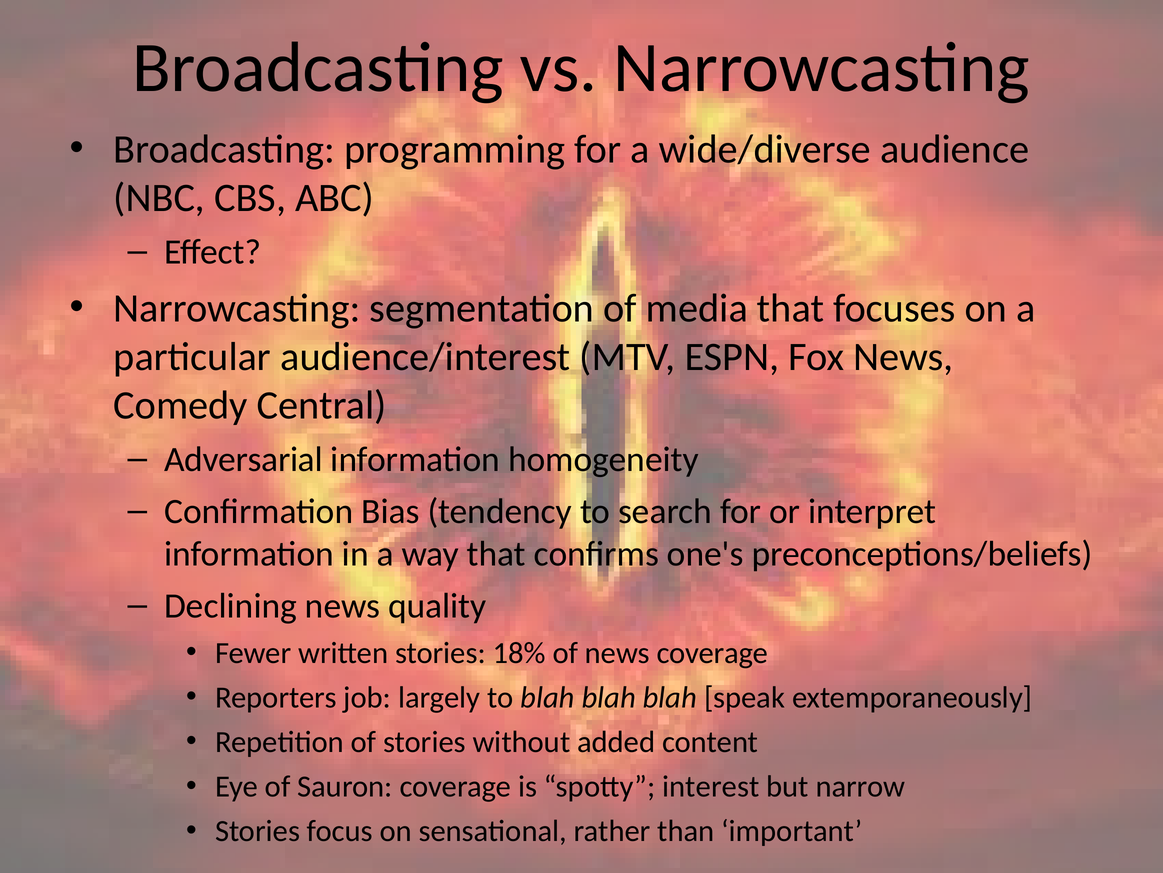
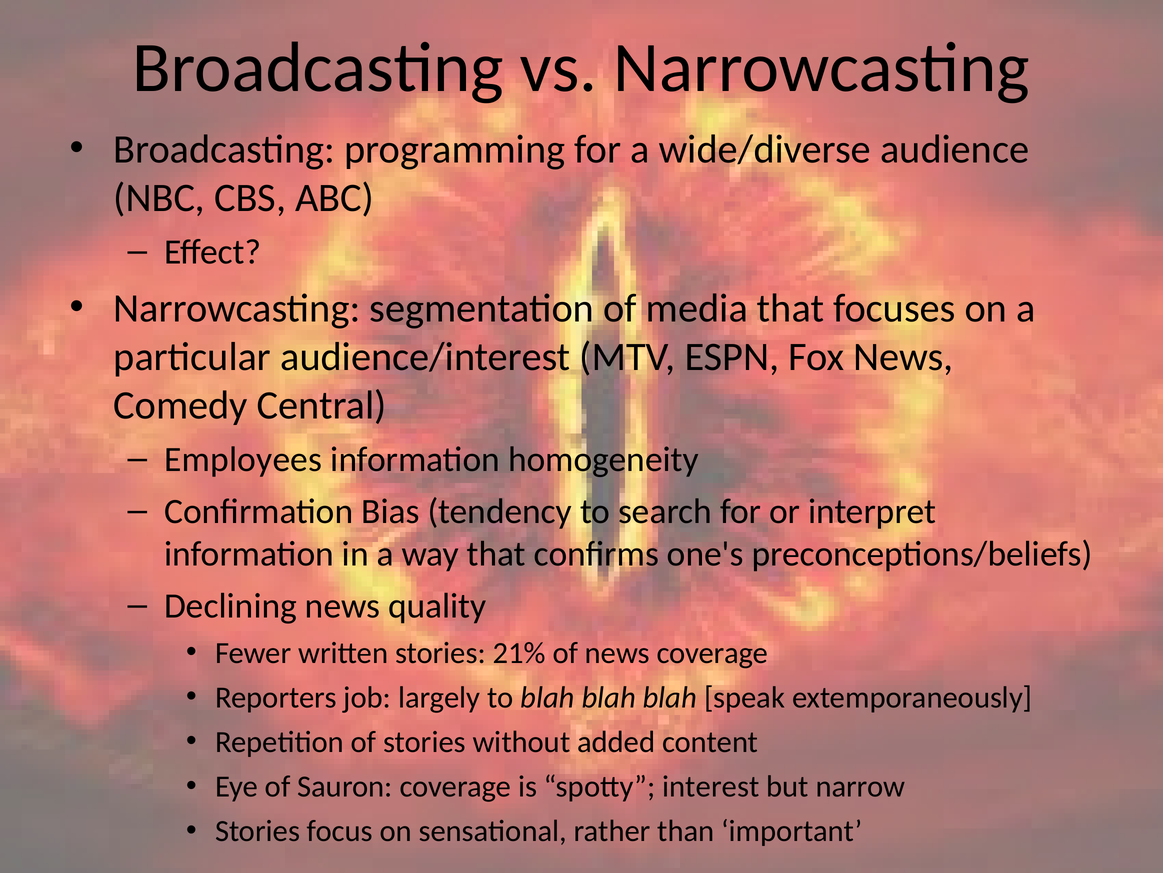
Adversarial: Adversarial -> Employees (243, 459)
18%: 18% -> 21% (519, 652)
